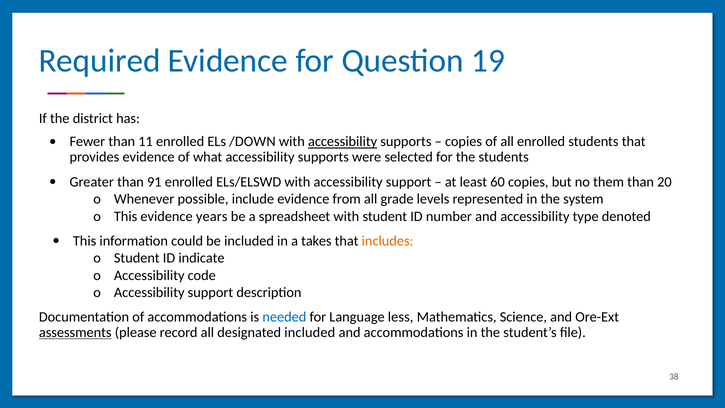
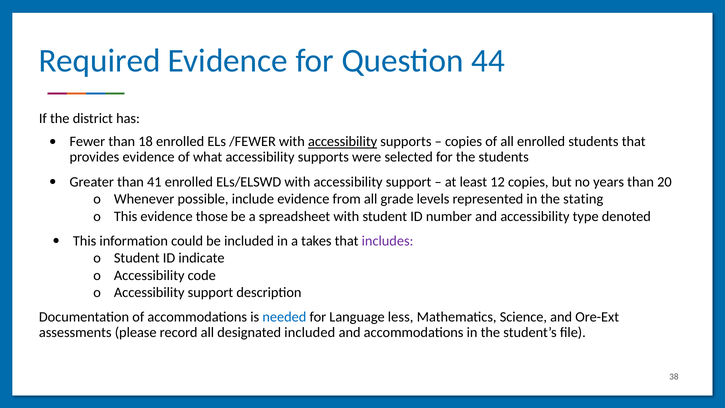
19: 19 -> 44 (488, 61)
11: 11 -> 18 (146, 142)
/DOWN: /DOWN -> /FEWER (253, 142)
91: 91 -> 41 (154, 182)
60: 60 -> 12 (498, 182)
them: them -> years (609, 182)
system: system -> stating (583, 199)
years: years -> those (212, 216)
includes colour: orange -> purple (388, 241)
assessments underline: present -> none (75, 332)
